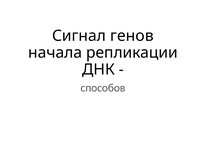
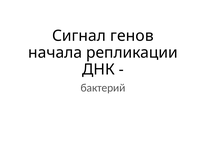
способов: способов -> бактерий (103, 88)
